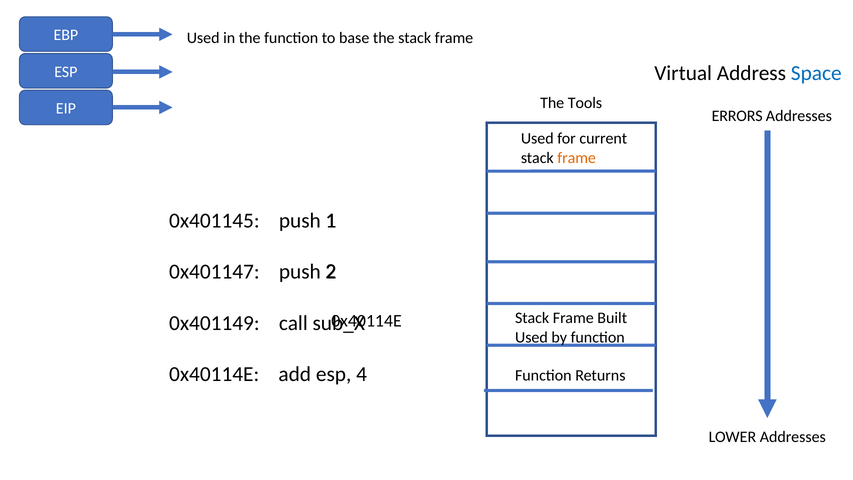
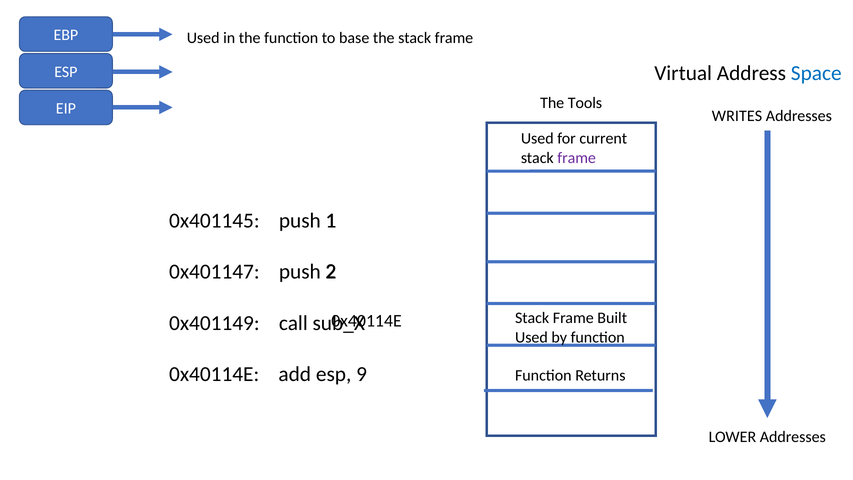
ERRORS: ERRORS -> WRITES (737, 116)
frame colour: orange -> purple (577, 158)
4: 4 -> 9 (362, 374)
